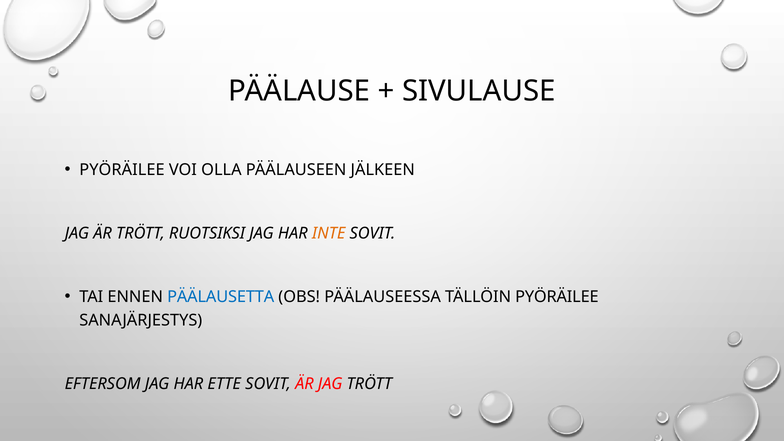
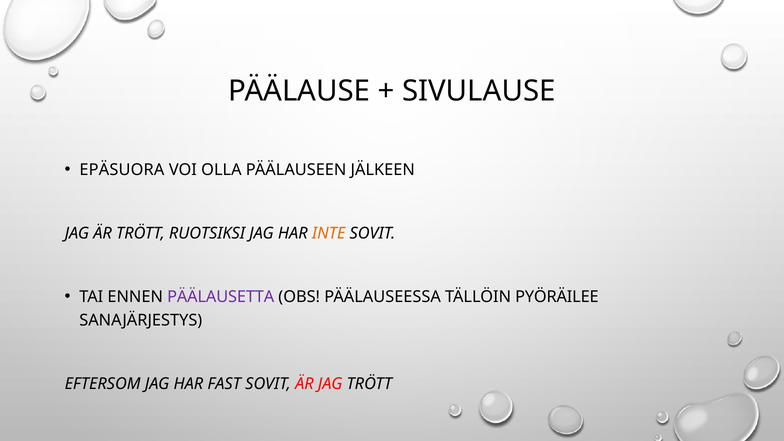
PYÖRÄILEE: PYÖRÄILEE -> EPÄSUORA (122, 170)
PÄÄLAUSETTA colour: blue -> purple (221, 297)
ETTE: ETTE -> FAST (224, 384)
